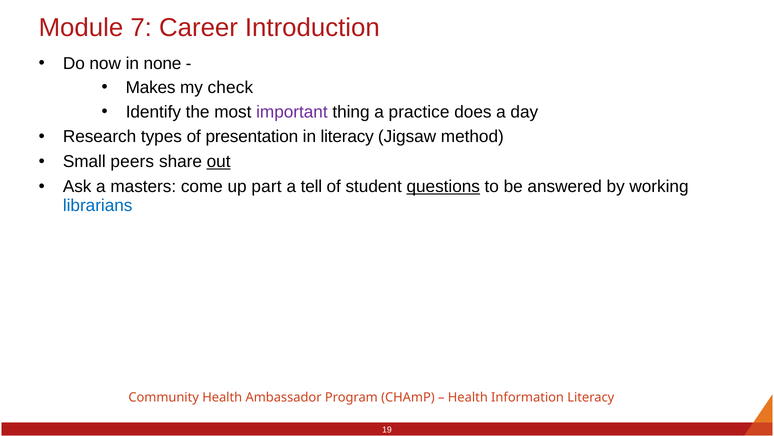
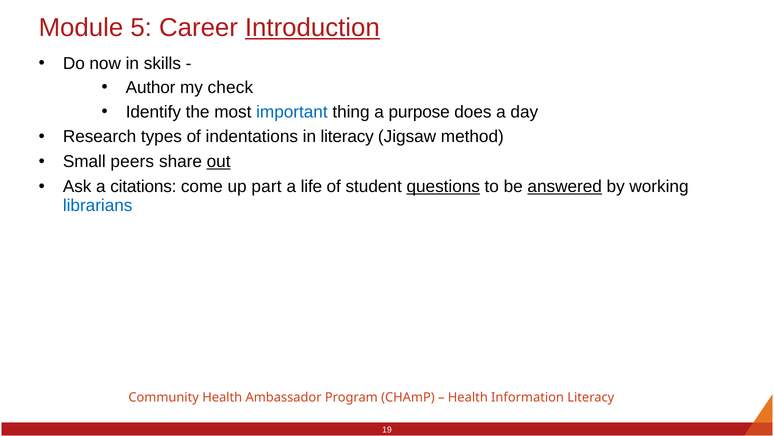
7: 7 -> 5 (141, 28)
Introduction underline: none -> present (312, 28)
none: none -> skills (162, 63)
Makes: Makes -> Author (151, 88)
important colour: purple -> blue (292, 112)
practice: practice -> purpose (419, 112)
presentation: presentation -> indentations (252, 136)
masters: masters -> citations (143, 187)
tell: tell -> life (311, 187)
answered underline: none -> present (565, 187)
